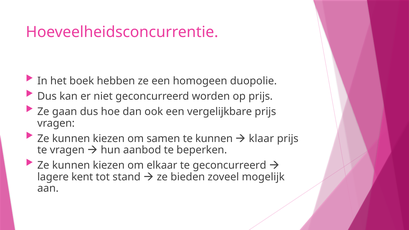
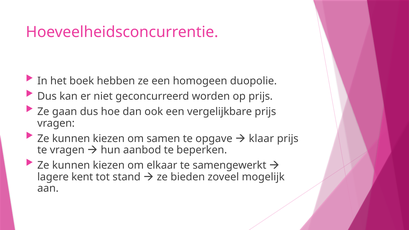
te kunnen: kunnen -> opgave (214, 139)
te geconcurreerd: geconcurreerd -> samengewerkt (230, 165)
